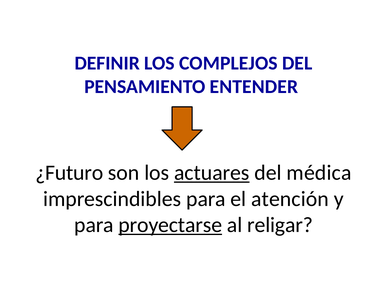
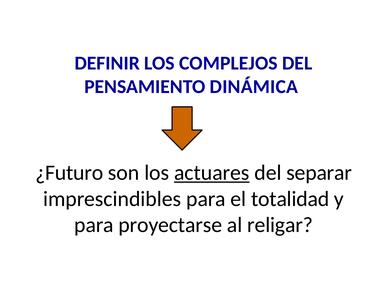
ENTENDER: ENTENDER -> DINÁMICA (254, 87)
médica: médica -> separar (319, 173)
atención: atención -> totalidad (290, 199)
proyectarse underline: present -> none (170, 225)
